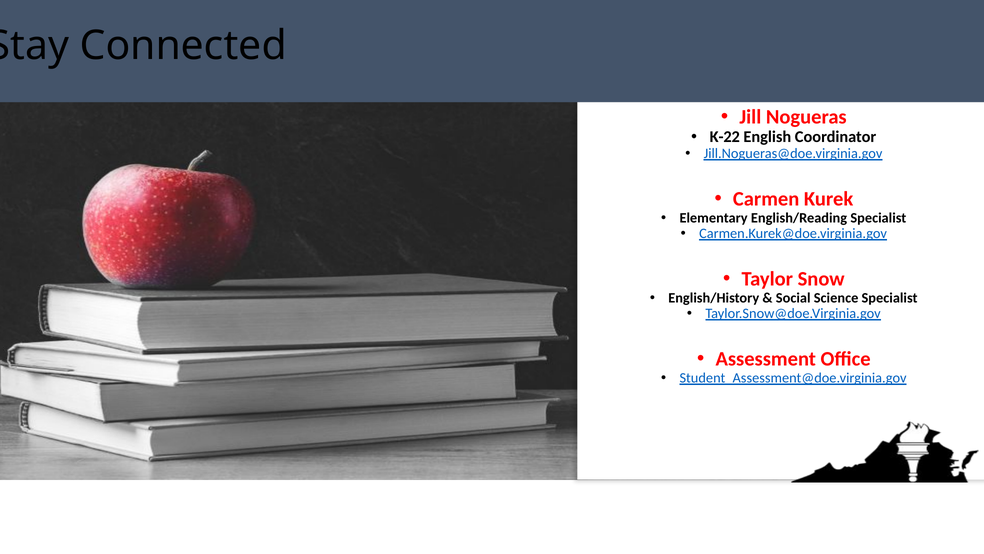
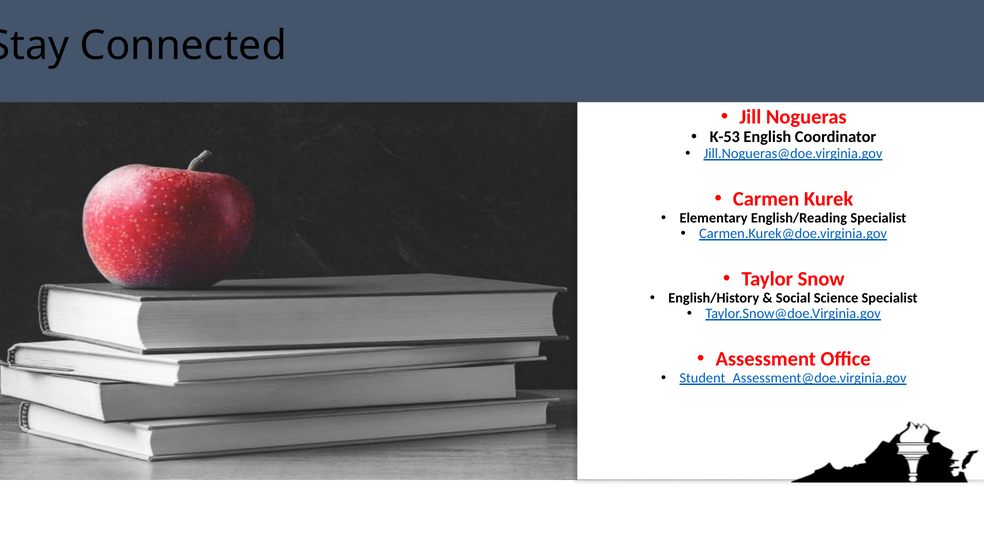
K-22: K-22 -> K-53 (725, 137)
